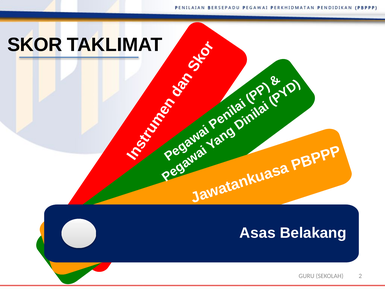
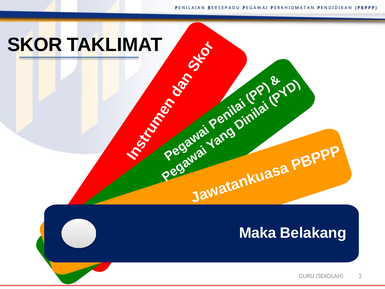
Asas: Asas -> Maka (258, 233)
